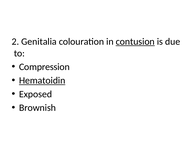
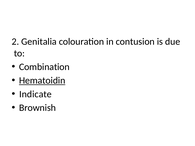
contusion underline: present -> none (135, 42)
Compression: Compression -> Combination (44, 67)
Exposed: Exposed -> Indicate (35, 94)
